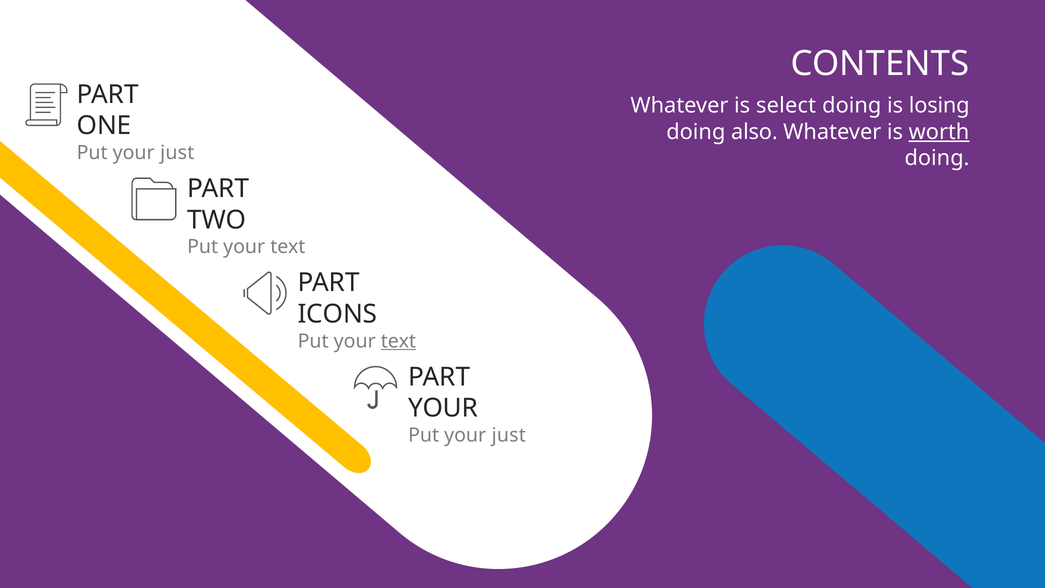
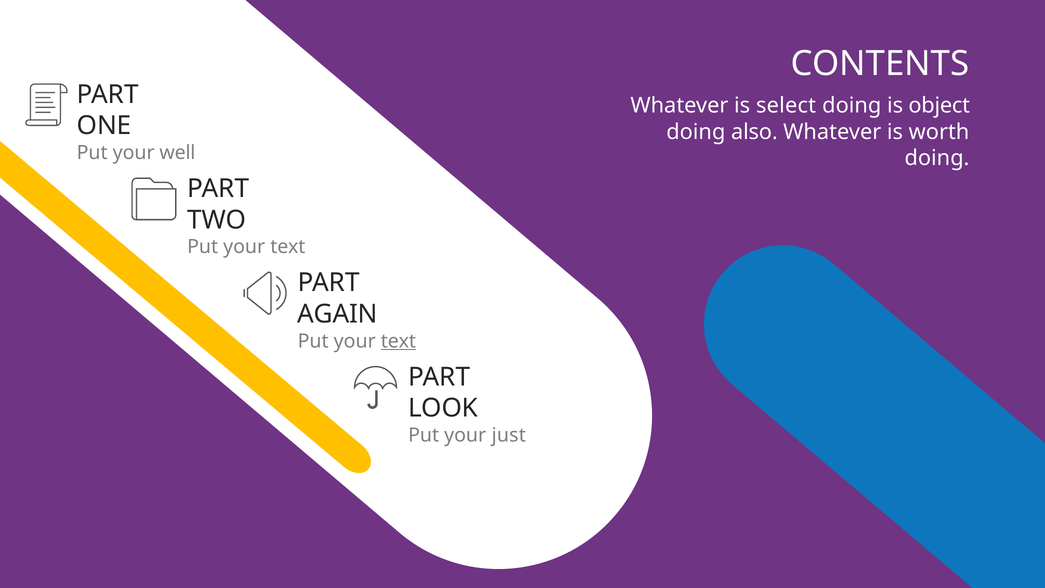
losing: losing -> object (939, 106)
worth underline: present -> none (939, 132)
just: just -> well (177, 153)
ICONS: ICONS -> AGAIN (337, 314)
YOUR: YOUR -> LOOK (443, 408)
